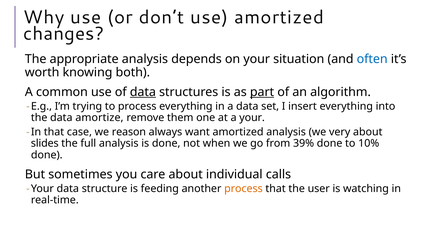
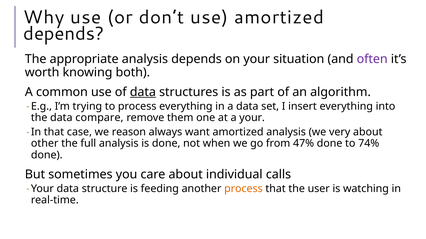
changes: changes -> depends (64, 34)
often colour: blue -> purple (372, 59)
part underline: present -> none (262, 92)
amortize: amortize -> compare (99, 118)
slides: slides -> other (45, 144)
39%: 39% -> 47% (304, 144)
10%: 10% -> 74% (369, 144)
